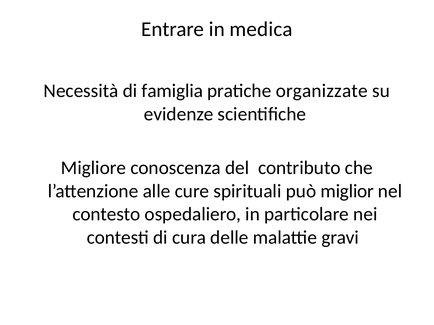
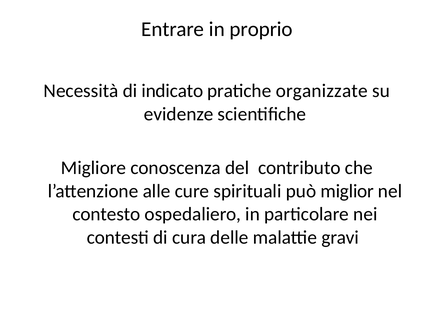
medica: medica -> proprio (261, 29)
famiglia: famiglia -> indicato (172, 91)
